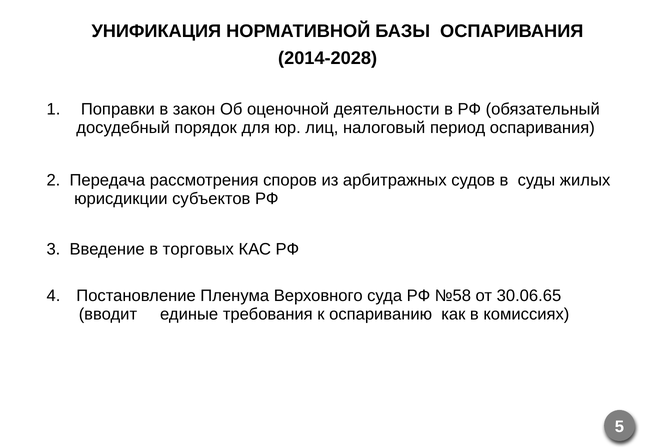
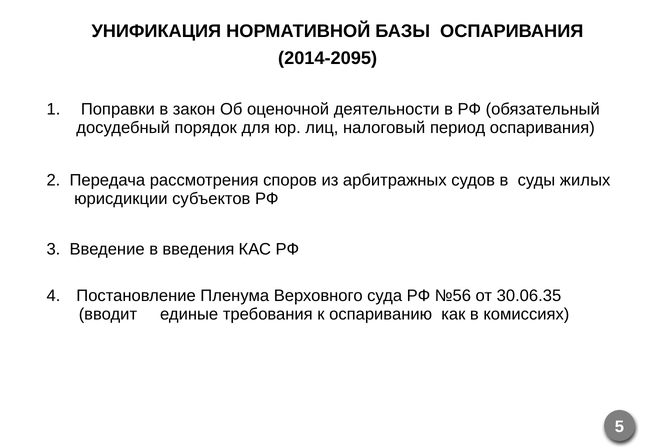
2014-2028: 2014-2028 -> 2014-2095 (328, 58)
торговых: торговых -> введения (198, 249)
№58: №58 -> №56 (453, 295)
30.06.65: 30.06.65 -> 30.06.35 (529, 295)
